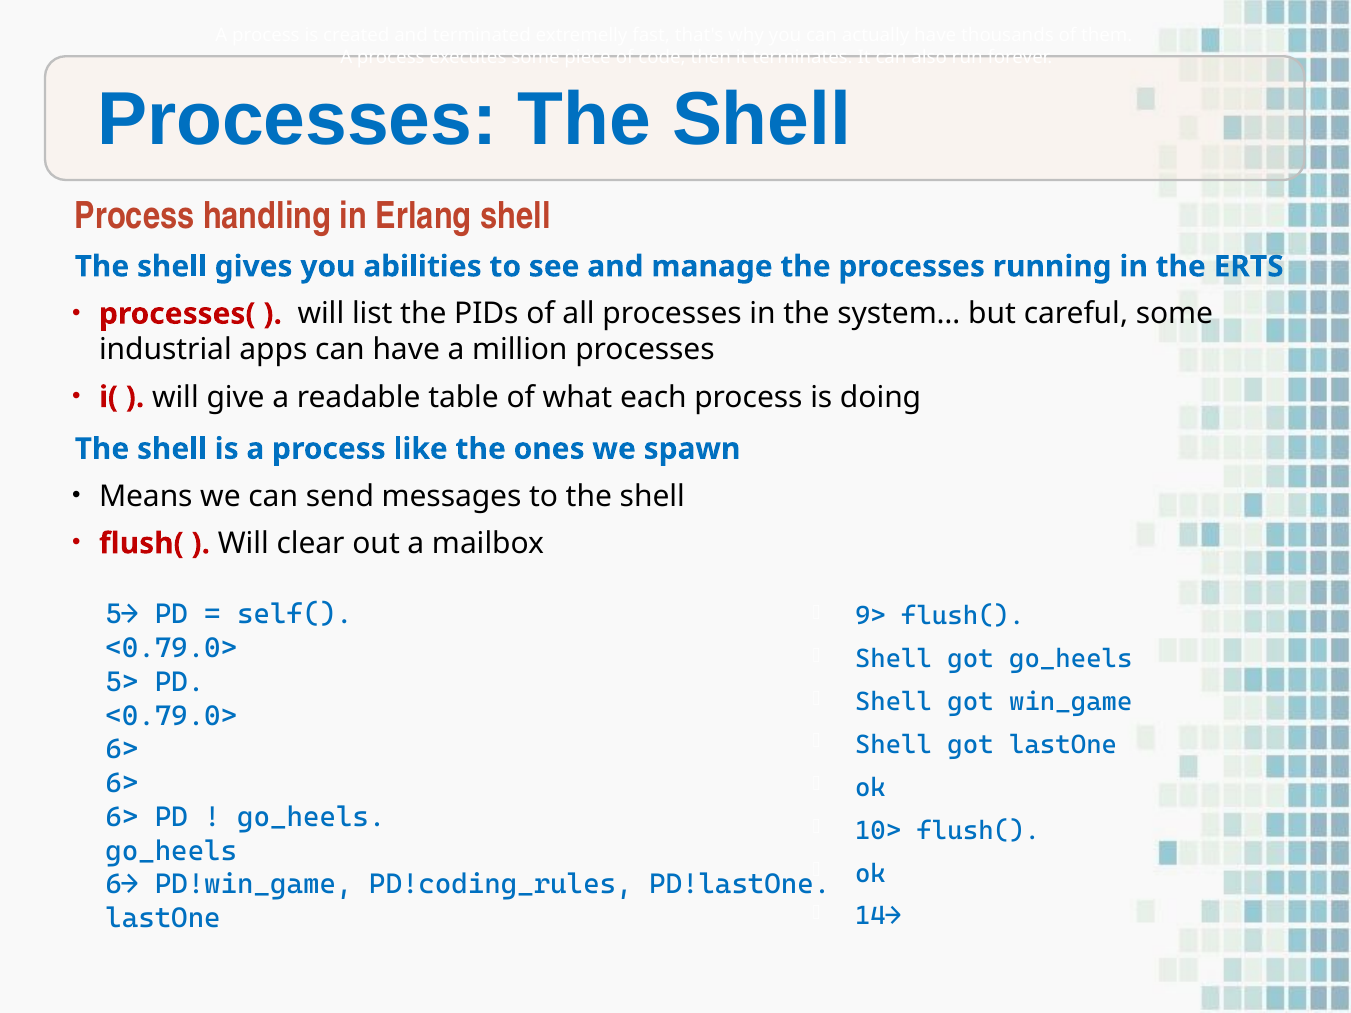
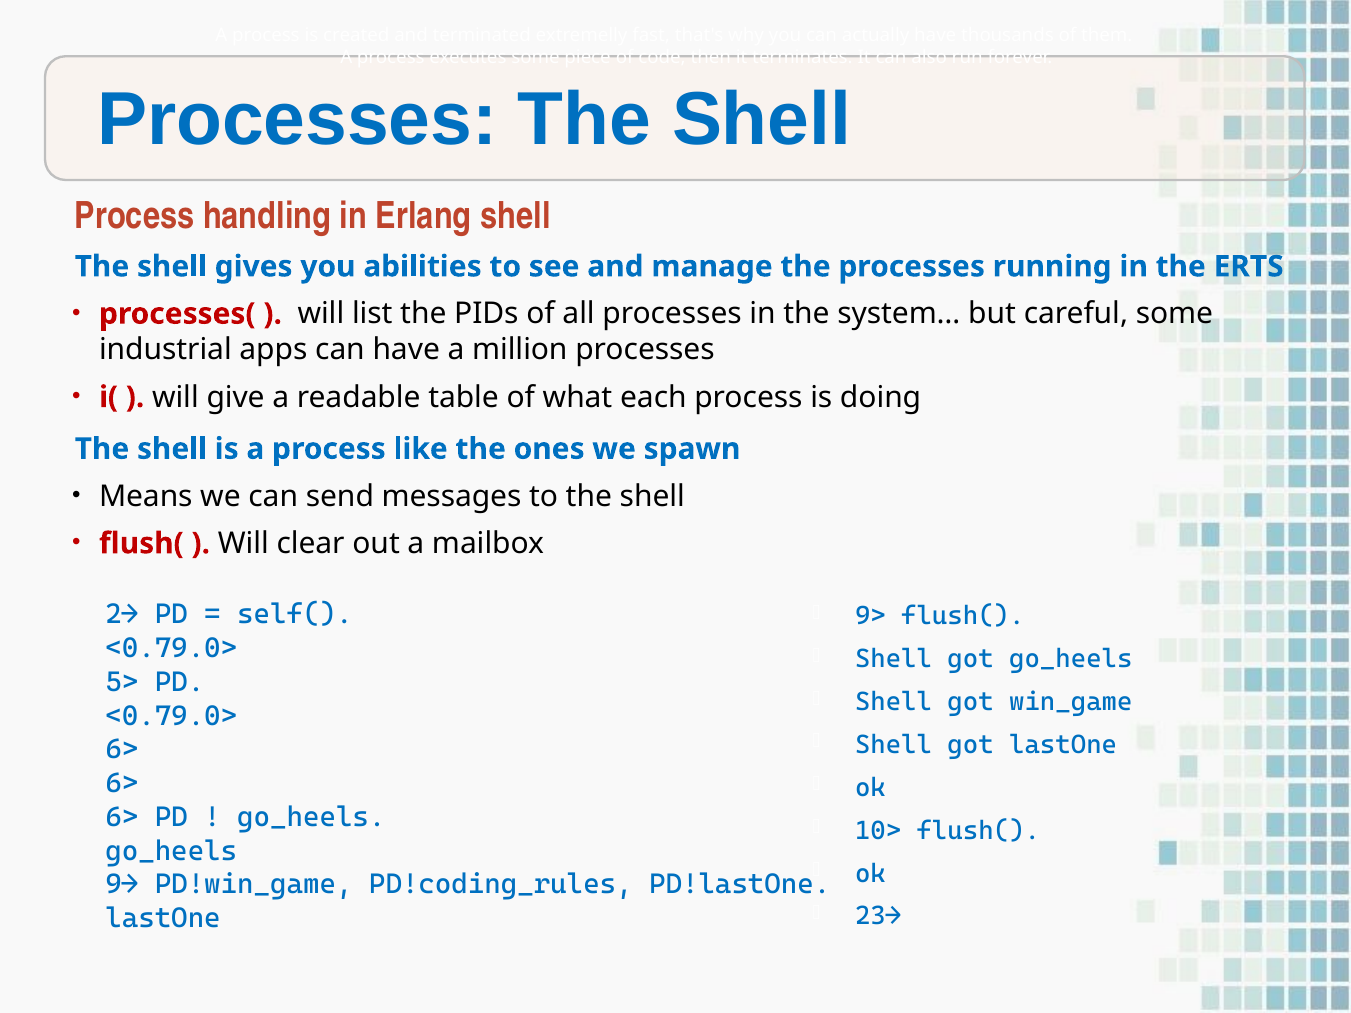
5>: 5> -> 2> (122, 615)
6>: 6> -> 9> (122, 885)
14>: 14> -> 23> (878, 916)
